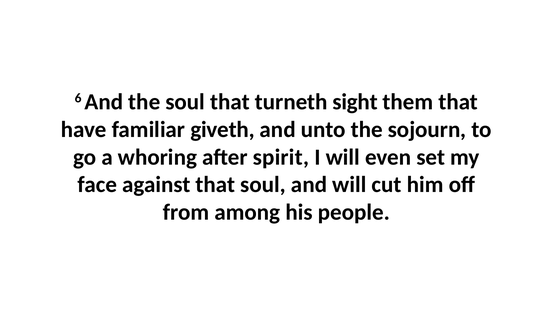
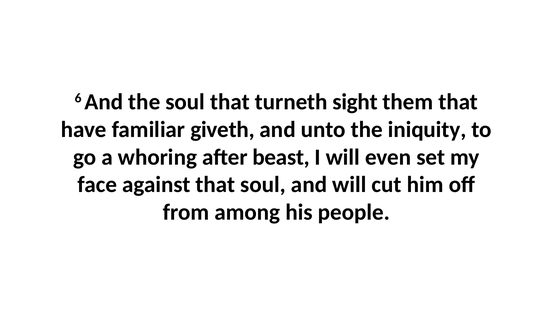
sojourn: sojourn -> iniquity (427, 129)
spirit: spirit -> beast (281, 157)
